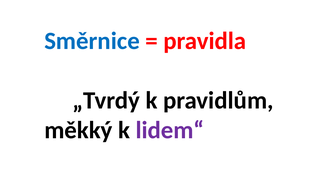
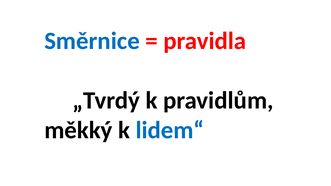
lidem“ colour: purple -> blue (170, 130)
